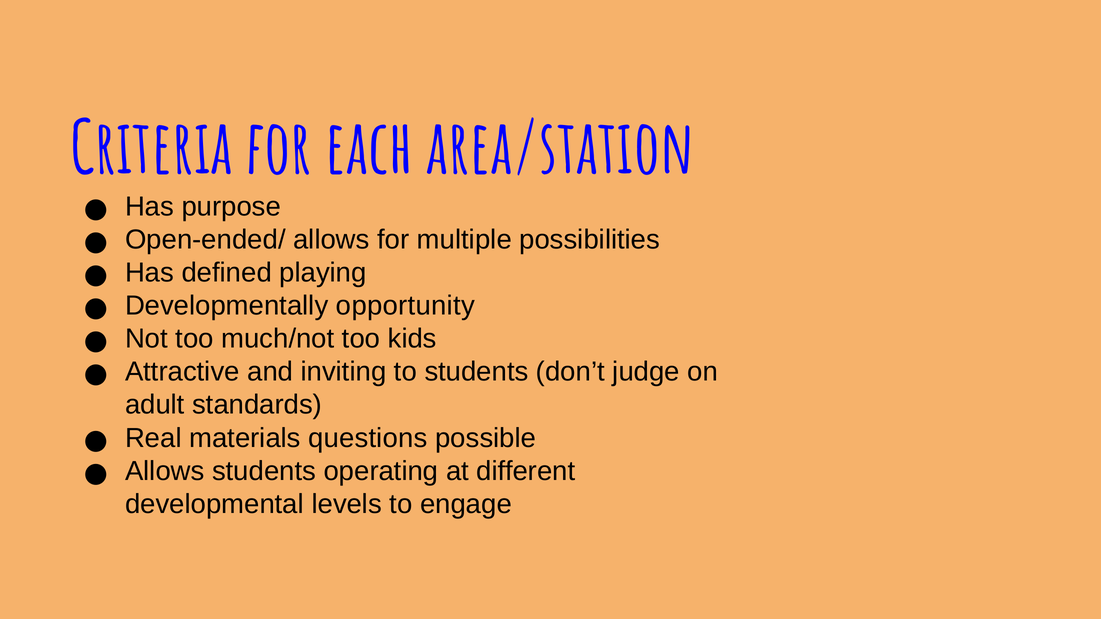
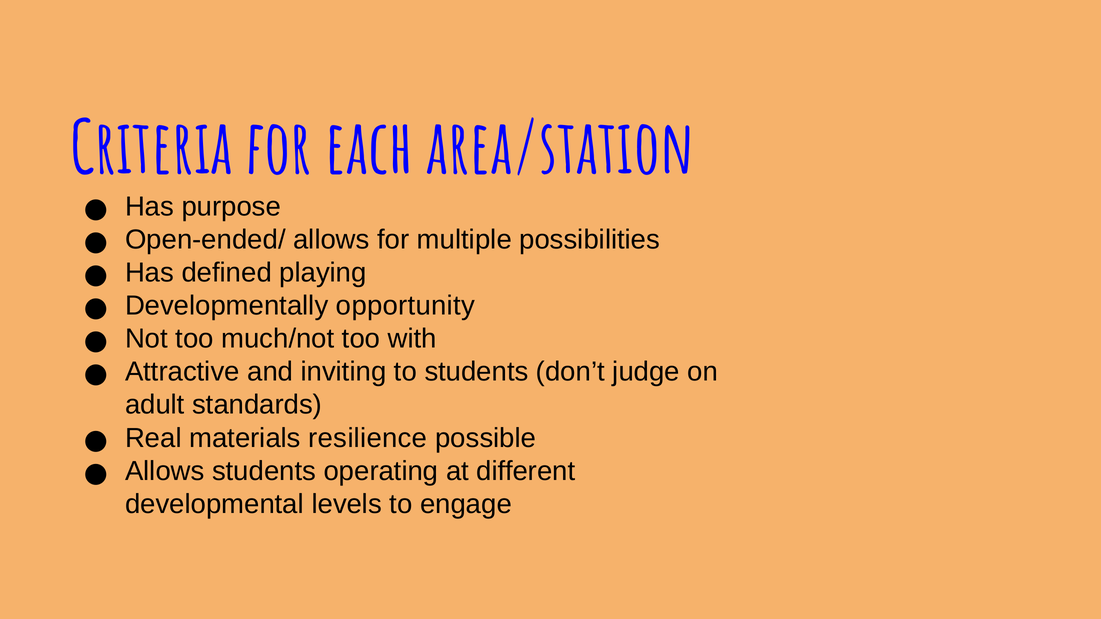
kids: kids -> with (412, 339)
questions: questions -> resilience (368, 438)
